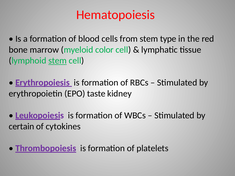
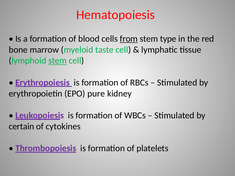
from underline: none -> present (129, 39)
color: color -> taste (104, 50)
taste: taste -> pure (96, 94)
